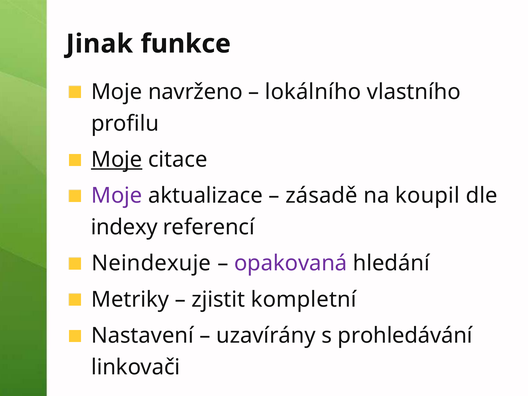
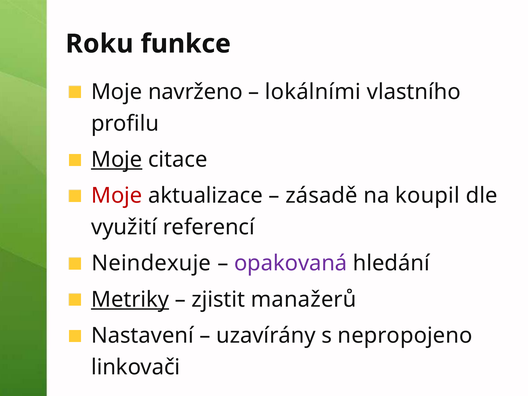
Jinak: Jinak -> Roku (99, 44)
lokálního: lokálního -> lokálními (313, 92)
Moje colour: purple -> red (117, 196)
indexy: indexy -> využití (124, 227)
Metriky underline: none -> present (130, 299)
kompletní: kompletní -> manažerů (304, 299)
prohledávání: prohledávání -> nepropojeno (405, 336)
